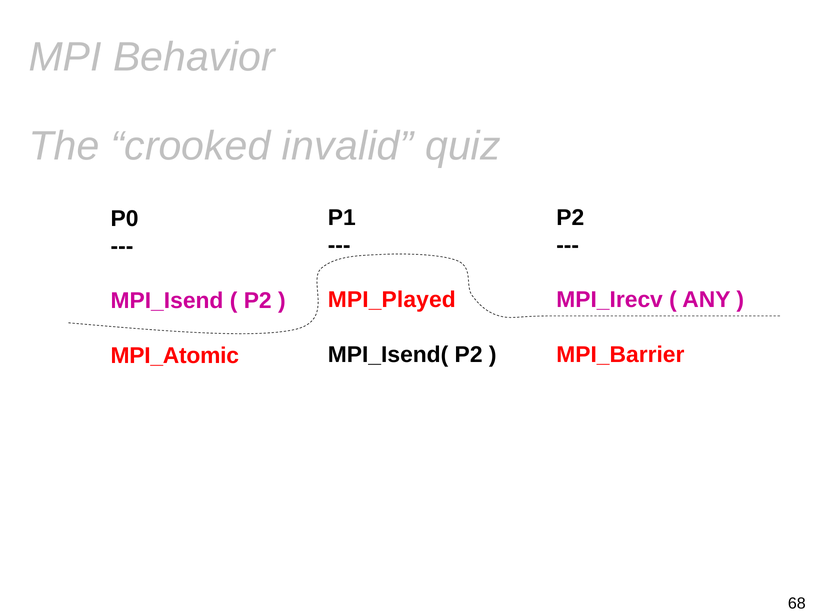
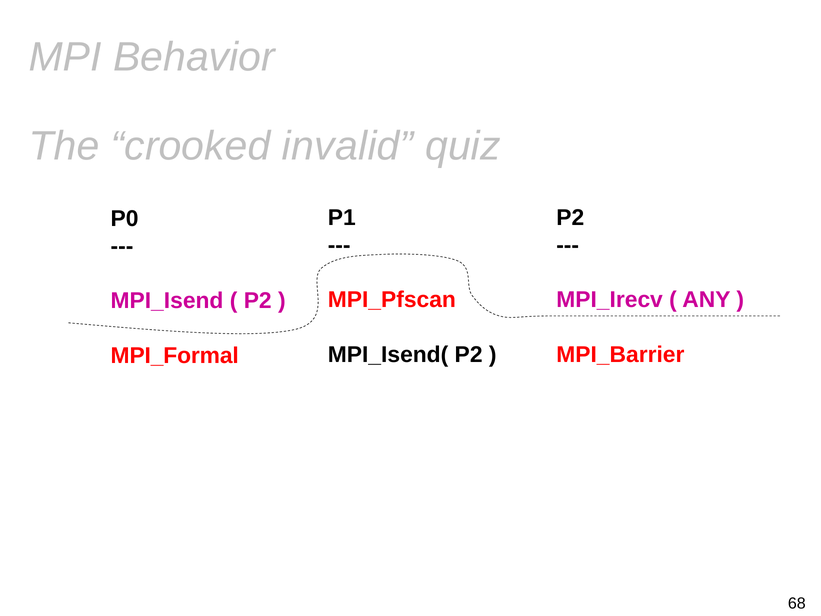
MPI_Played: MPI_Played -> MPI_Pfscan (392, 300)
MPI_Atomic: MPI_Atomic -> MPI_Formal (175, 356)
